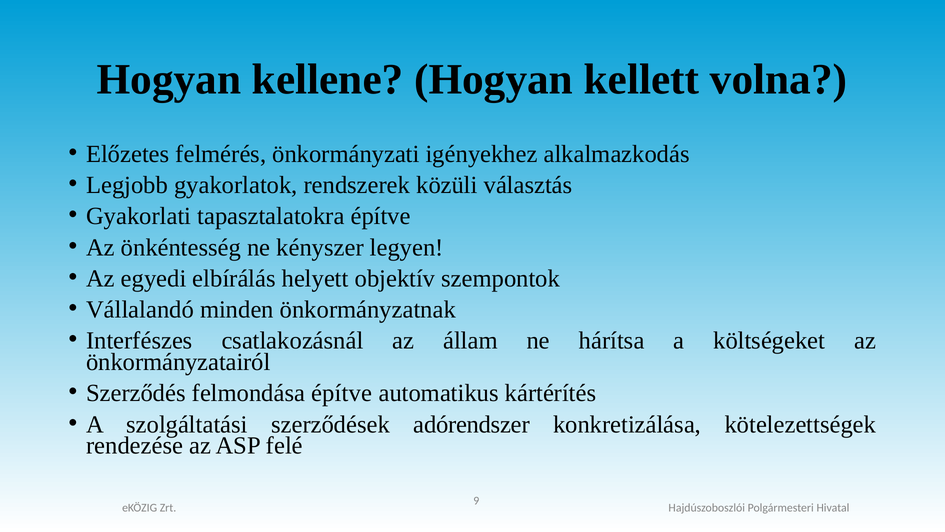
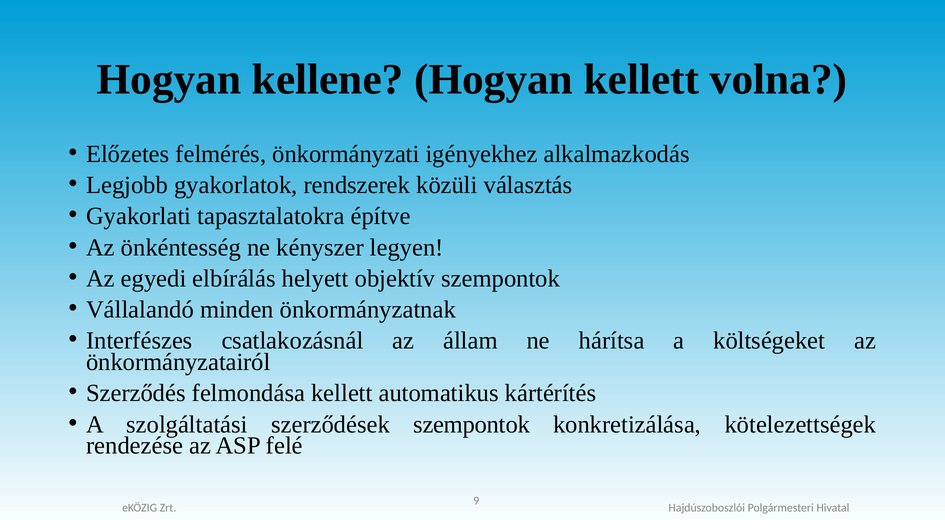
felmondása építve: építve -> kellett (342, 393)
szerződések adórendszer: adórendszer -> szempontok (472, 424)
